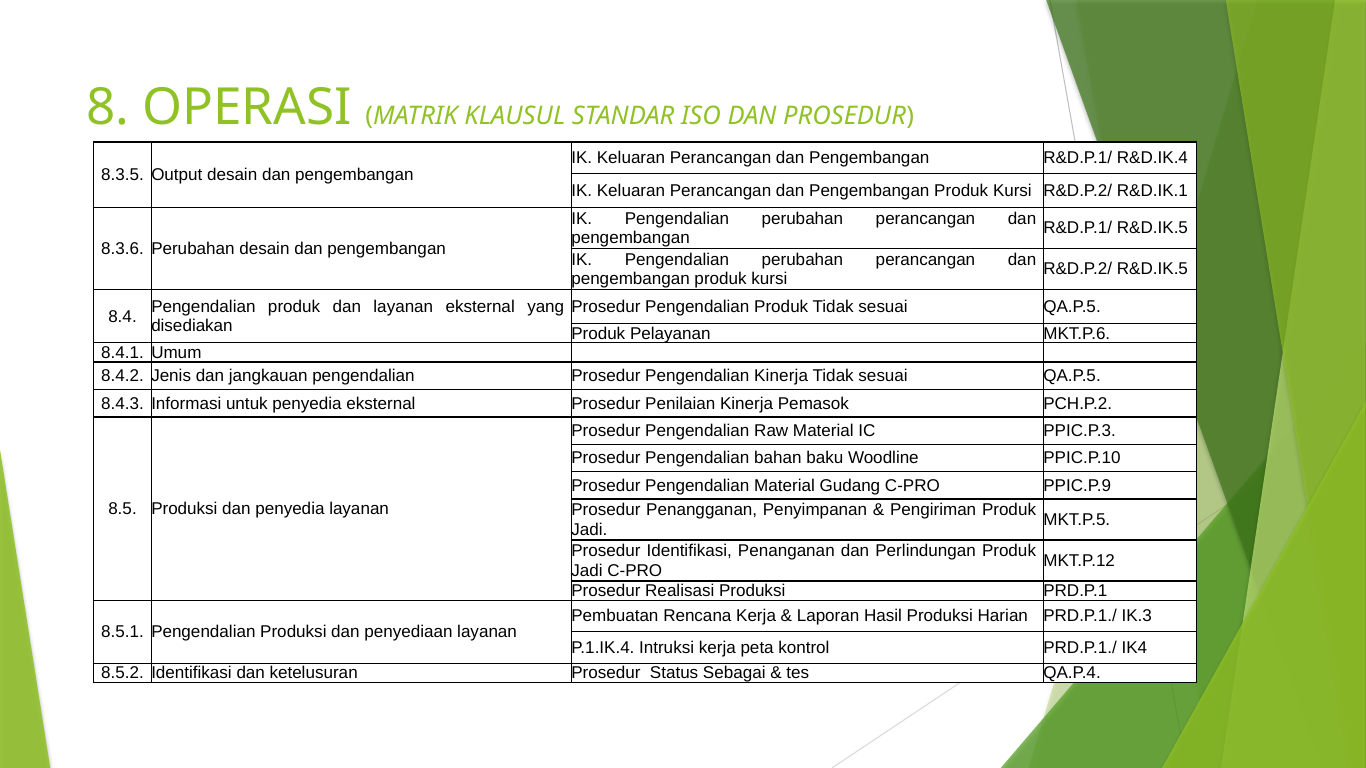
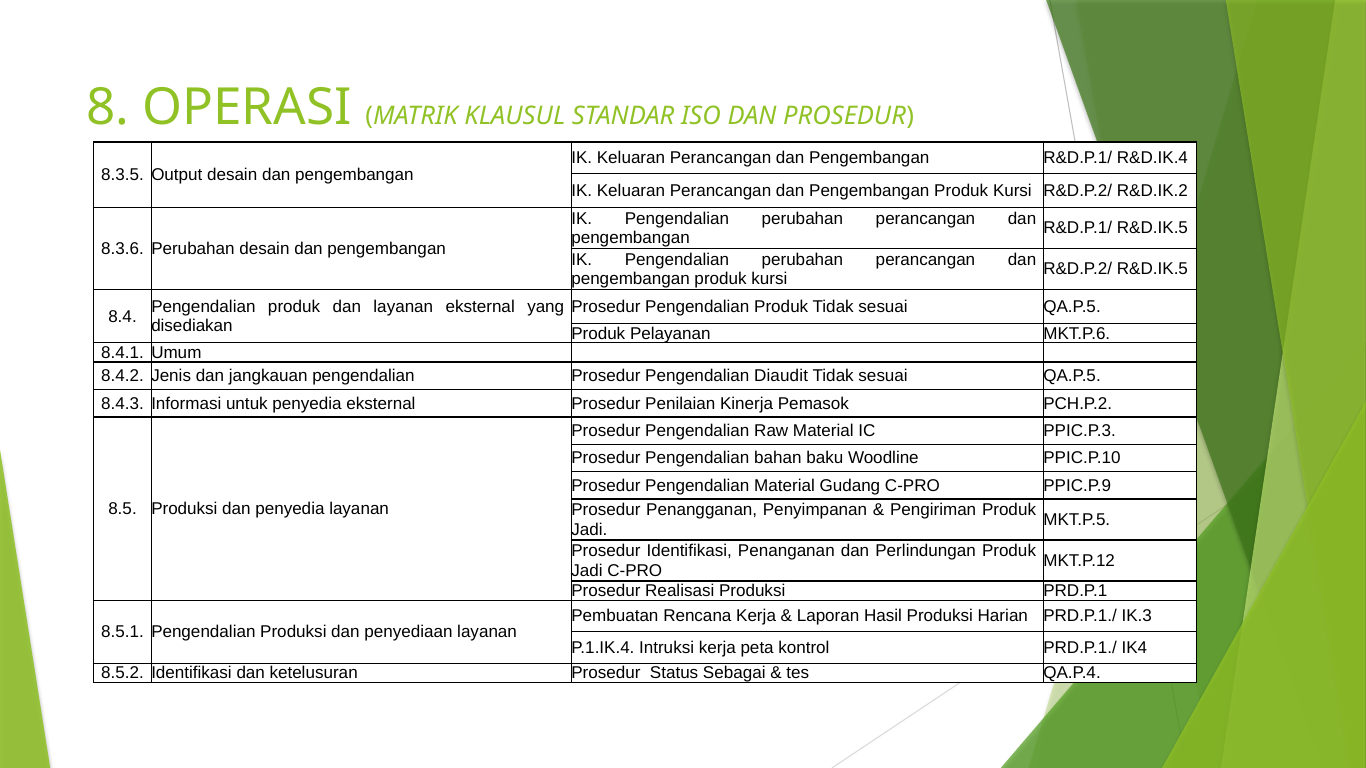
R&D.IK.1: R&D.IK.1 -> R&D.IK.2 (1152, 191)
Pengendalian Kinerja: Kinerja -> Diaudit (781, 376)
